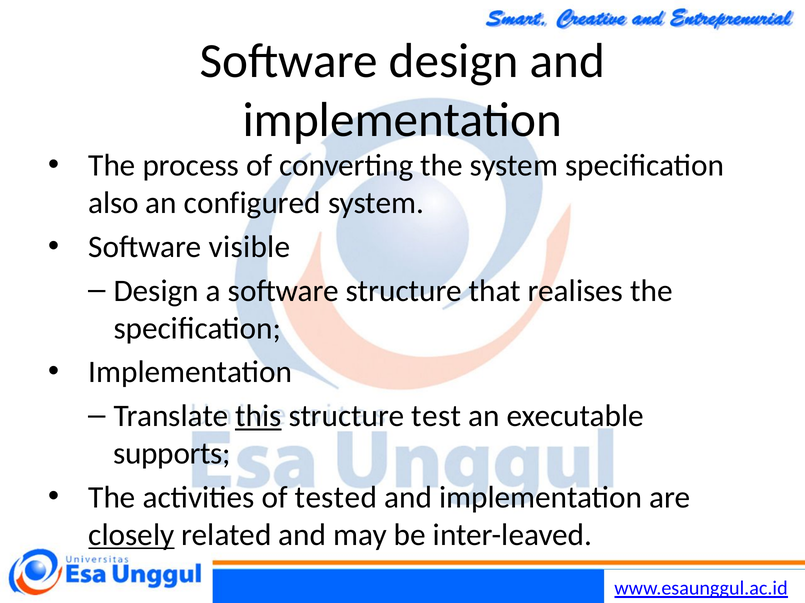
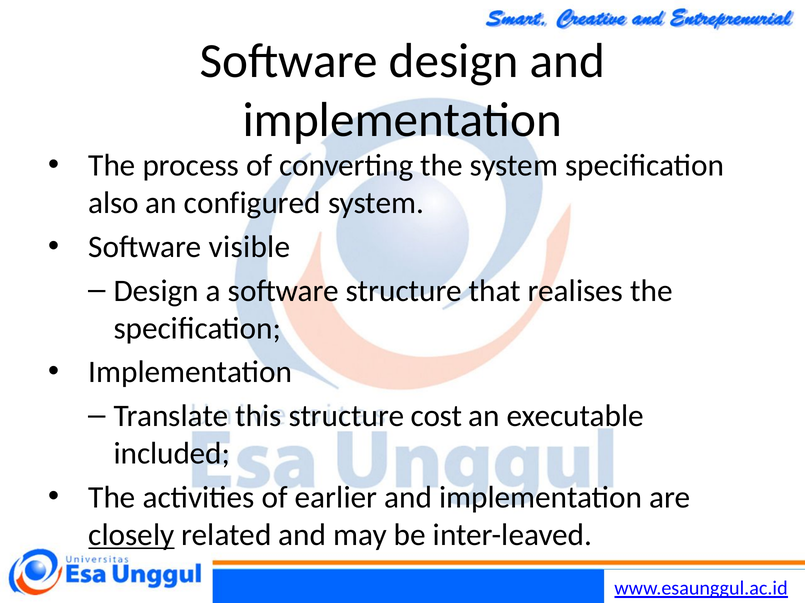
this underline: present -> none (258, 416)
test: test -> cost (437, 416)
supports: supports -> included (172, 454)
tested: tested -> earlier (336, 498)
